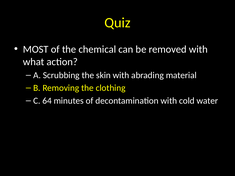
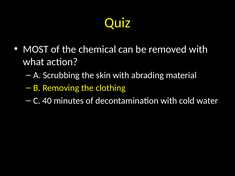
64: 64 -> 40 (47, 101)
